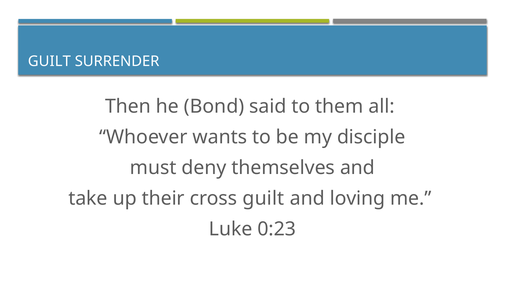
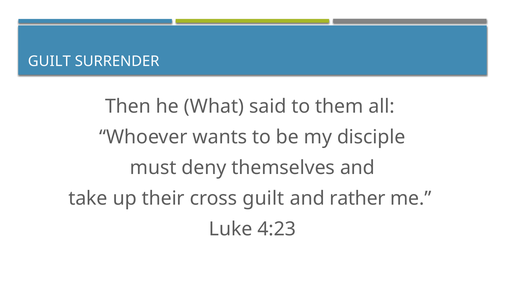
Bond: Bond -> What (214, 106)
loving: loving -> rather (358, 199)
0:23: 0:23 -> 4:23 (277, 229)
